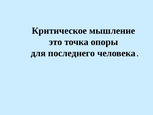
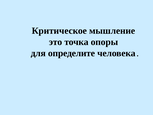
последнего: последнего -> определите (72, 53)
